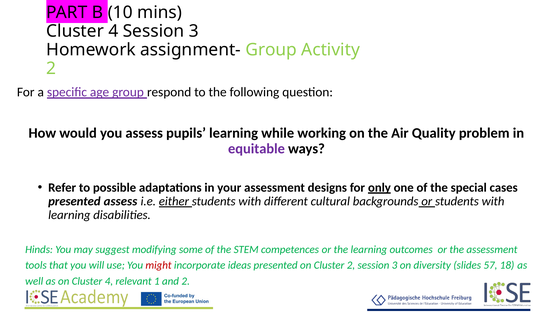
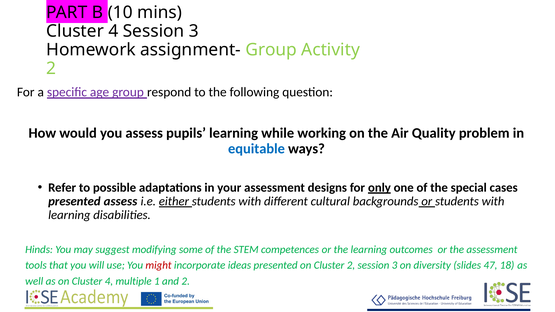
equitable colour: purple -> blue (256, 149)
57: 57 -> 47 (490, 266)
relevant: relevant -> multiple (134, 281)
